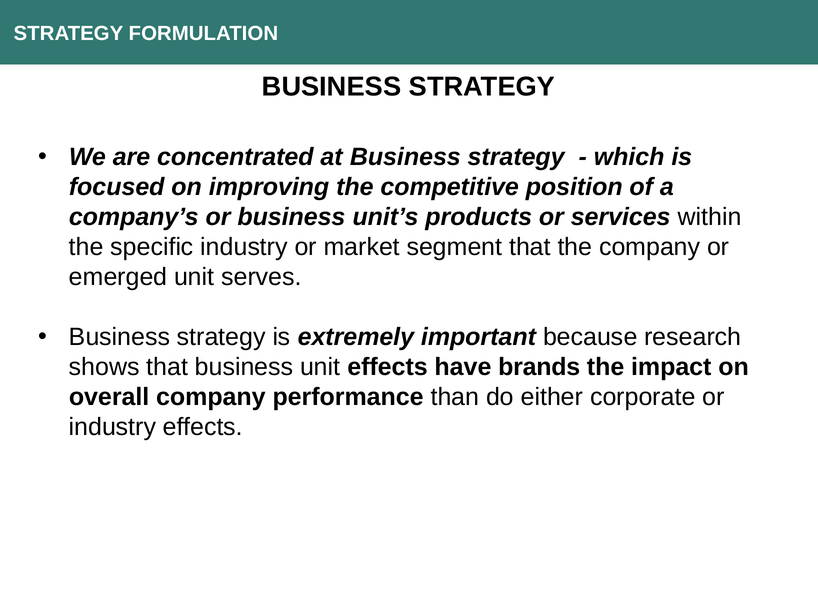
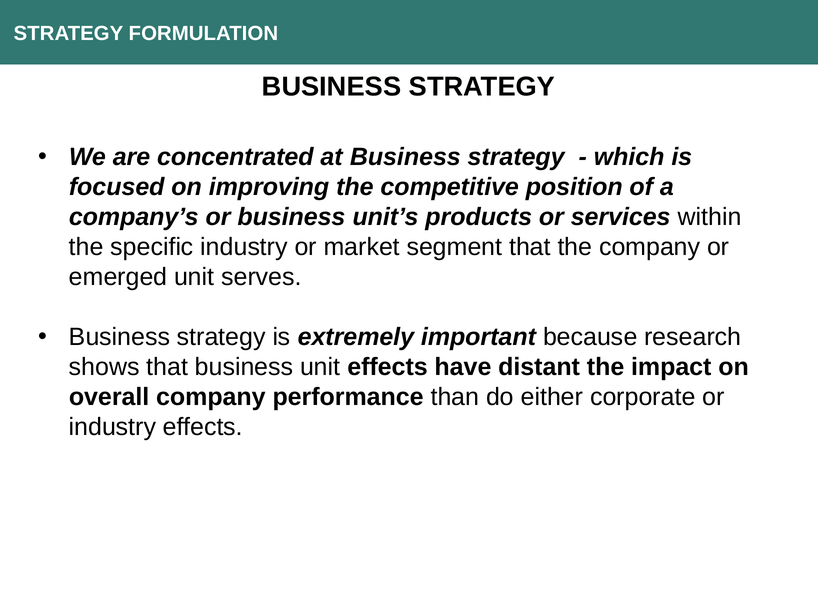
brands: brands -> distant (539, 367)
